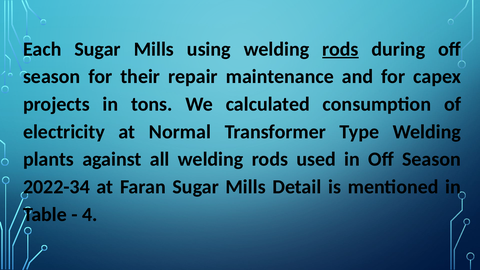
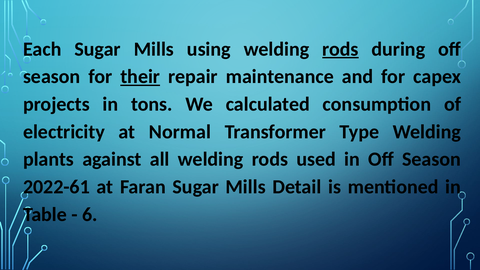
their underline: none -> present (140, 77)
2022-34: 2022-34 -> 2022-61 (56, 187)
4: 4 -> 6 (90, 215)
